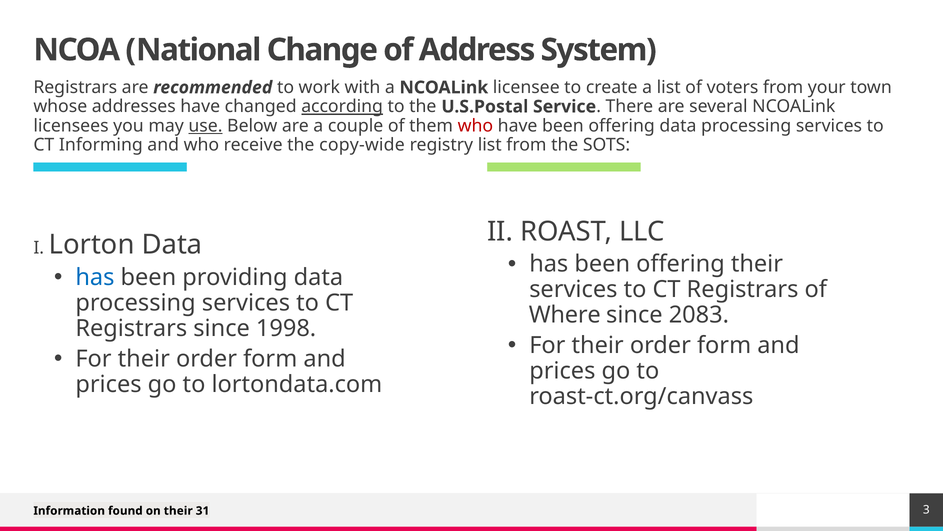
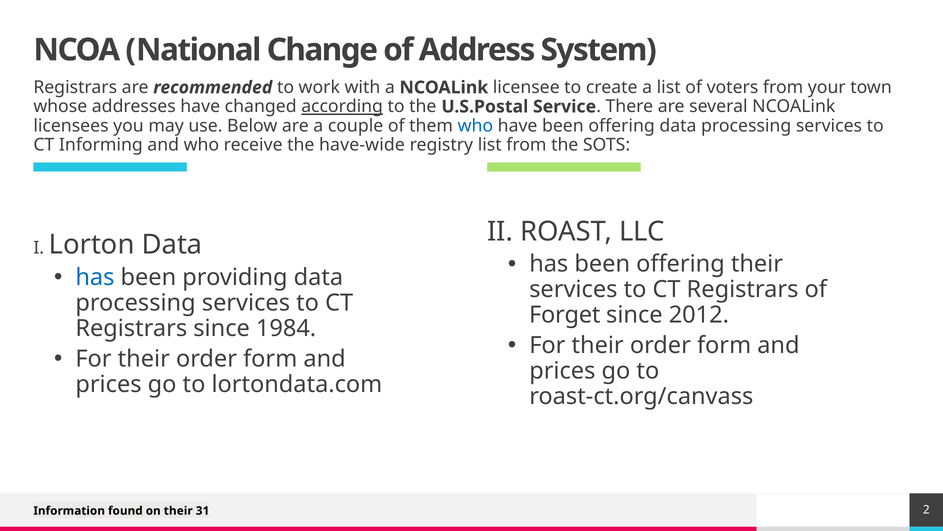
use underline: present -> none (205, 126)
who colour: red -> blue (475, 126)
copy-wide: copy-wide -> have-wide (362, 145)
Where: Where -> Forget (565, 315)
2083: 2083 -> 2012 (699, 315)
1998: 1998 -> 1984 (286, 328)
3: 3 -> 2 (926, 509)
